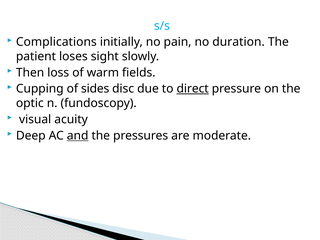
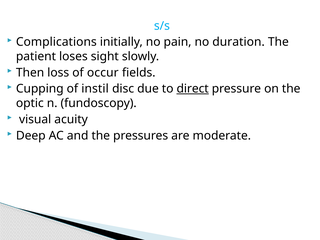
warm: warm -> occur (103, 73)
sides: sides -> instil (95, 89)
and underline: present -> none (78, 136)
